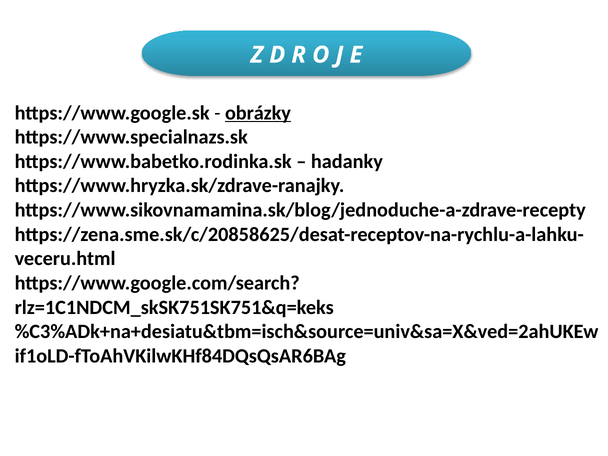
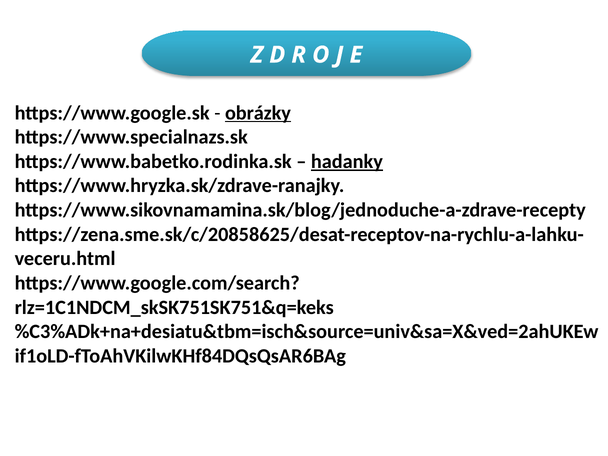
hadanky underline: none -> present (347, 161)
